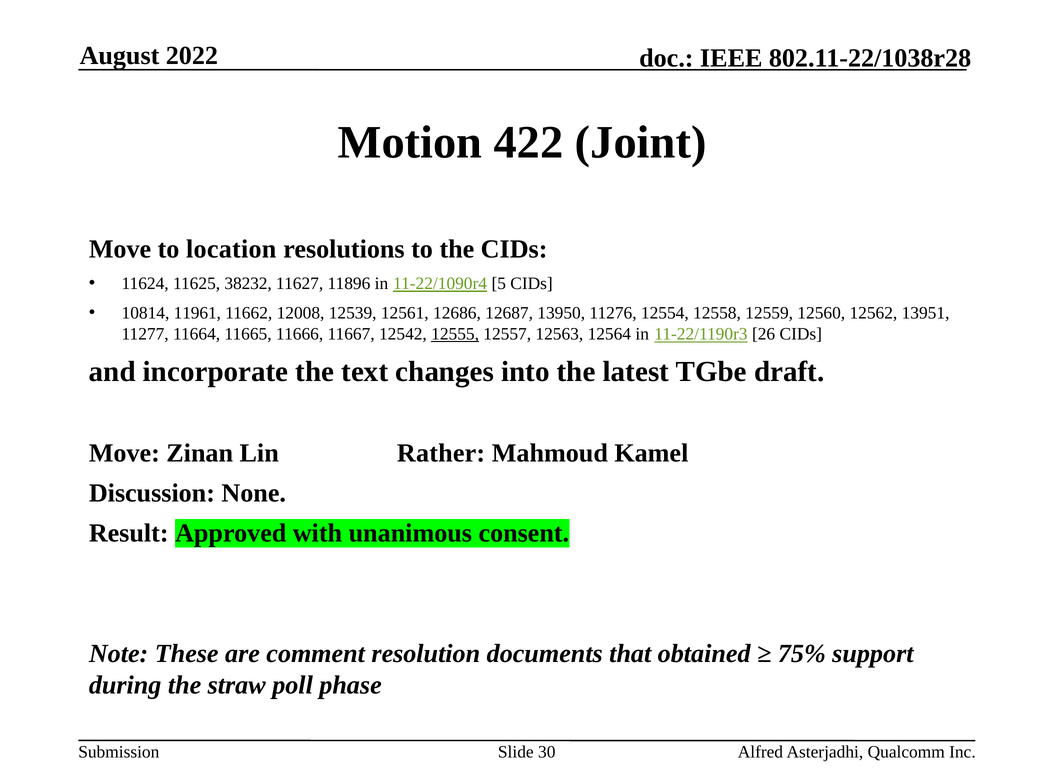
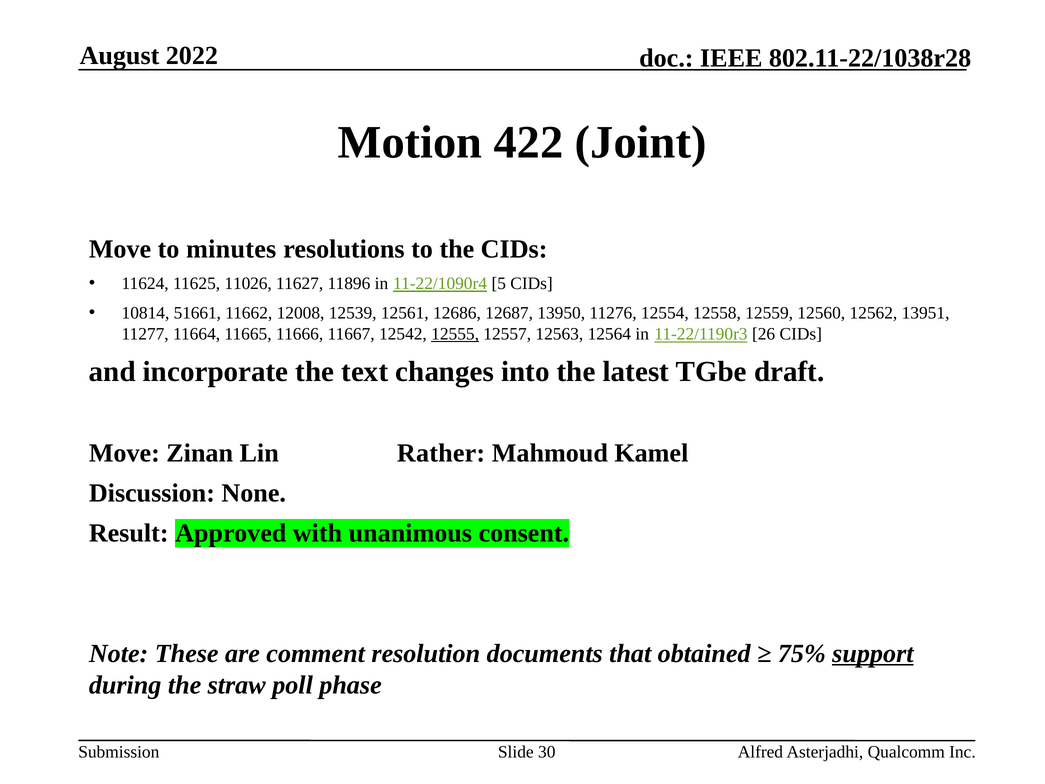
location: location -> minutes (231, 249)
38232: 38232 -> 11026 (248, 283)
11961: 11961 -> 51661 (197, 313)
support underline: none -> present (873, 653)
